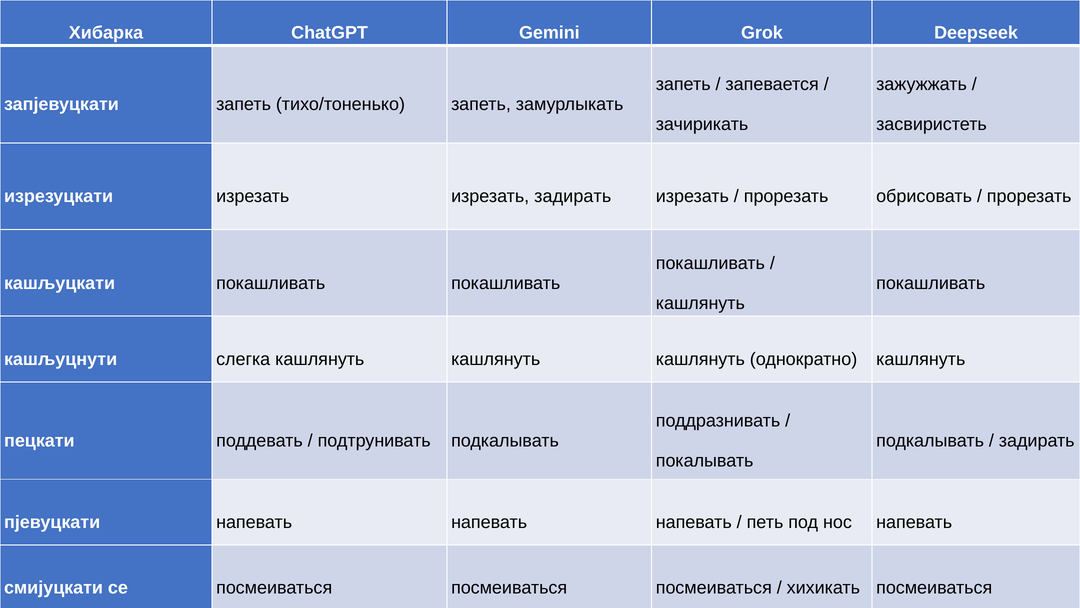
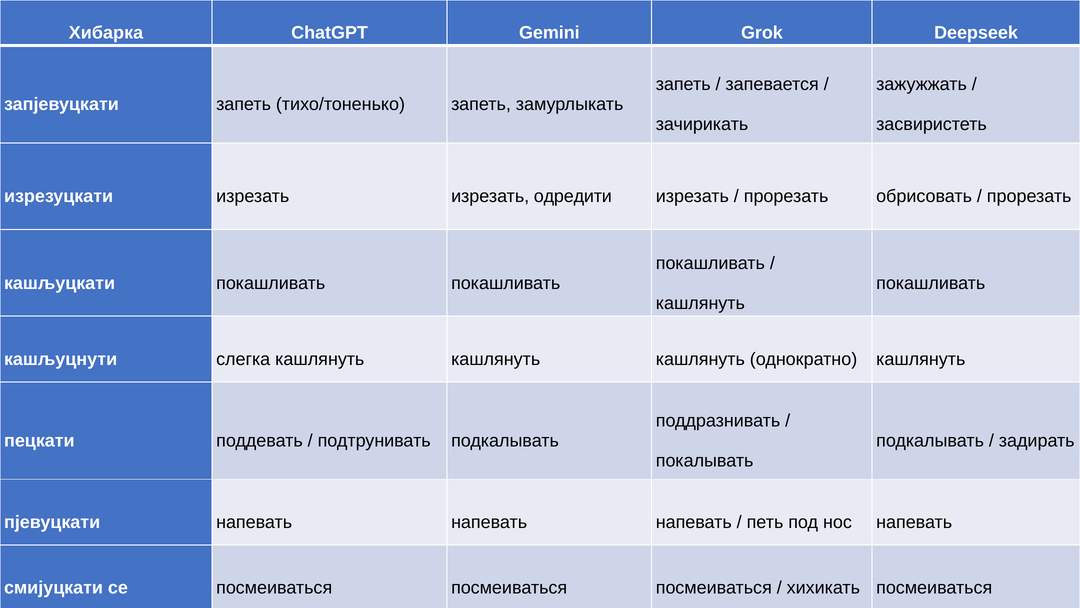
изрезать задирать: задирать -> одредити (573, 196)
